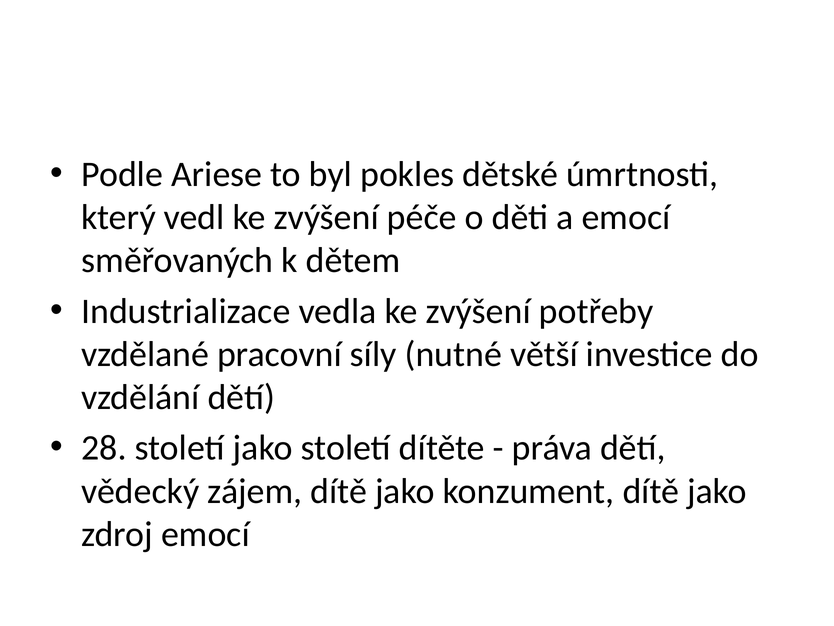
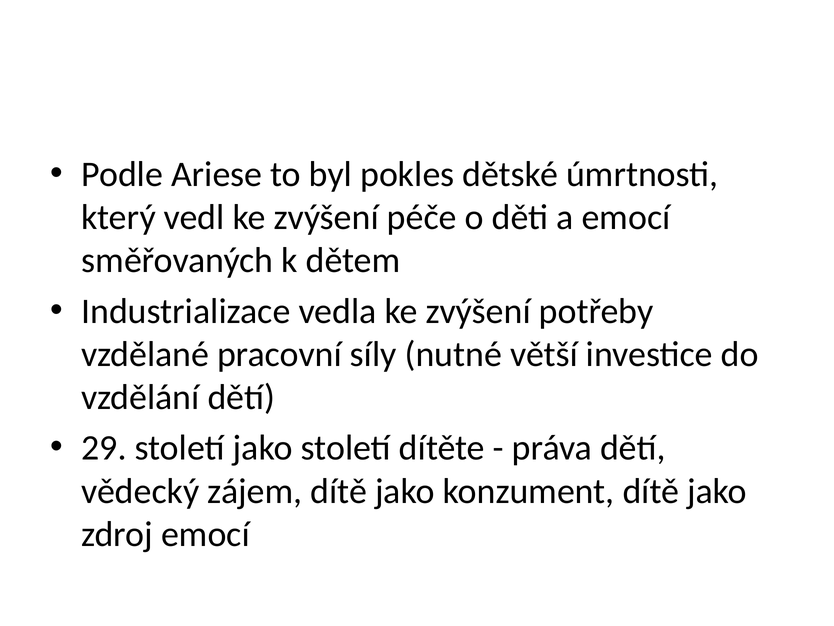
28: 28 -> 29 (104, 448)
